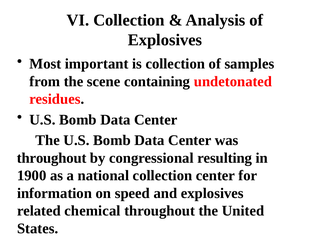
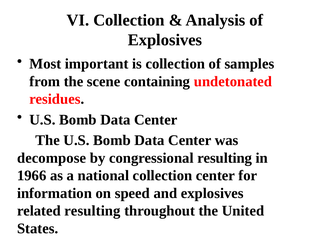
throughout: throughout -> decompose (52, 158)
1900: 1900 -> 1966 (32, 175)
related chemical: chemical -> resulting (92, 210)
